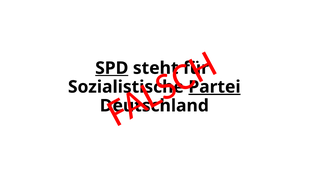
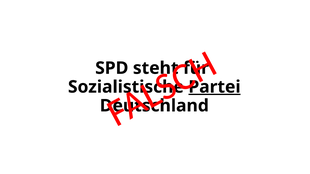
SPD underline: present -> none (112, 68)
